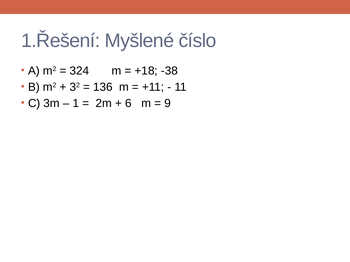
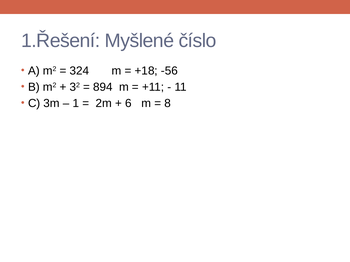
-38: -38 -> -56 (169, 71)
136: 136 -> 894 (103, 87)
9: 9 -> 8 (168, 103)
